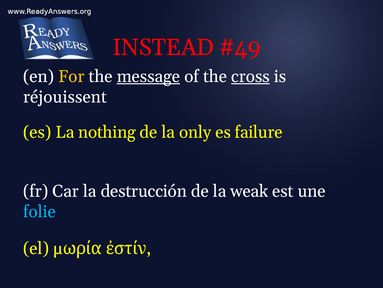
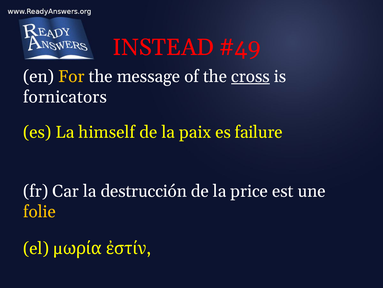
message underline: present -> none (148, 76)
réjouissent: réjouissent -> fornicators (65, 97)
nothing: nothing -> himself (107, 132)
only: only -> paix (195, 132)
weak: weak -> price (249, 191)
folie colour: light blue -> yellow (39, 211)
